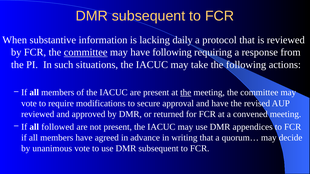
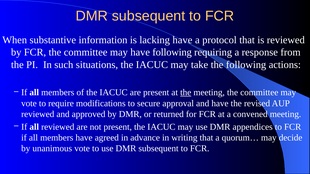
lacking daily: daily -> have (182, 40)
committee underline: present -> none (86, 52)
all followed: followed -> reviewed (58, 127)
